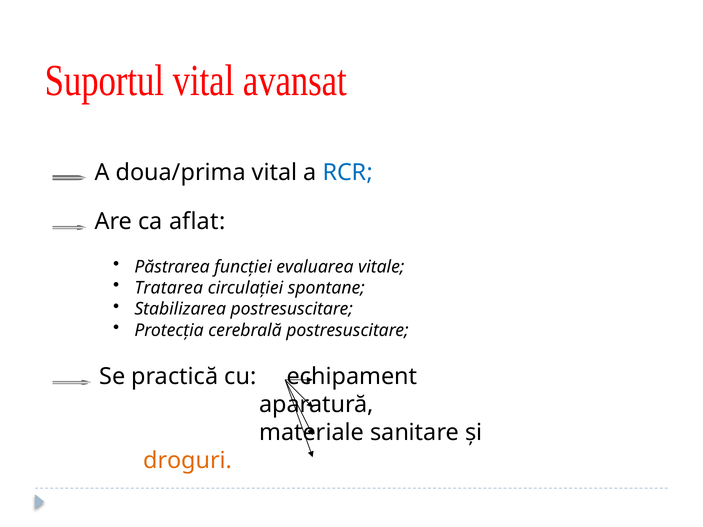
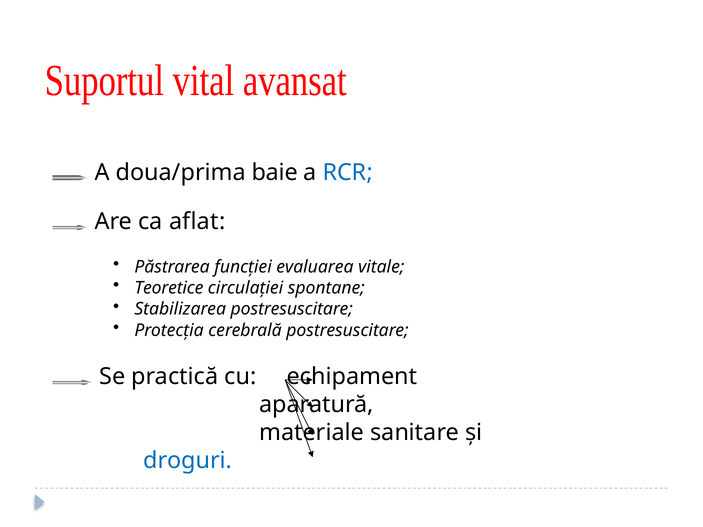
vital: vital -> baie (275, 173)
Tratarea: Tratarea -> Teoretice (169, 288)
droguri colour: orange -> blue (188, 461)
